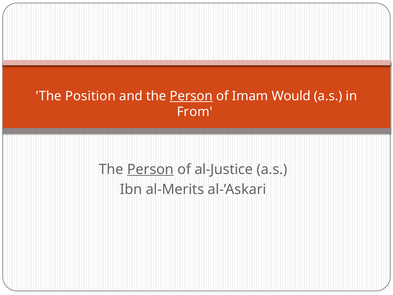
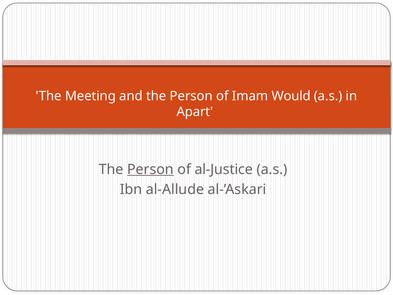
Position: Position -> Meeting (90, 96)
Person underline: present -> none (191, 96)
From: From -> Apart (195, 112)
al-Merits: al-Merits -> al-Allude (175, 189)
